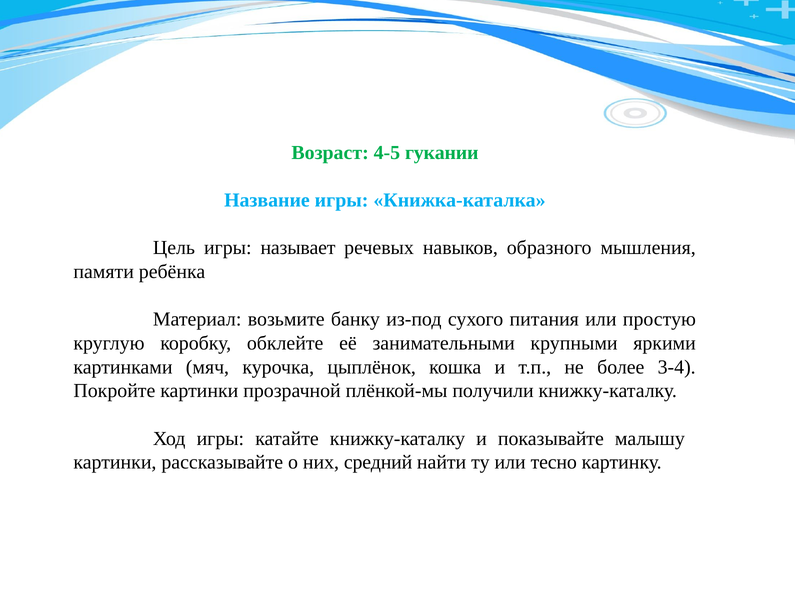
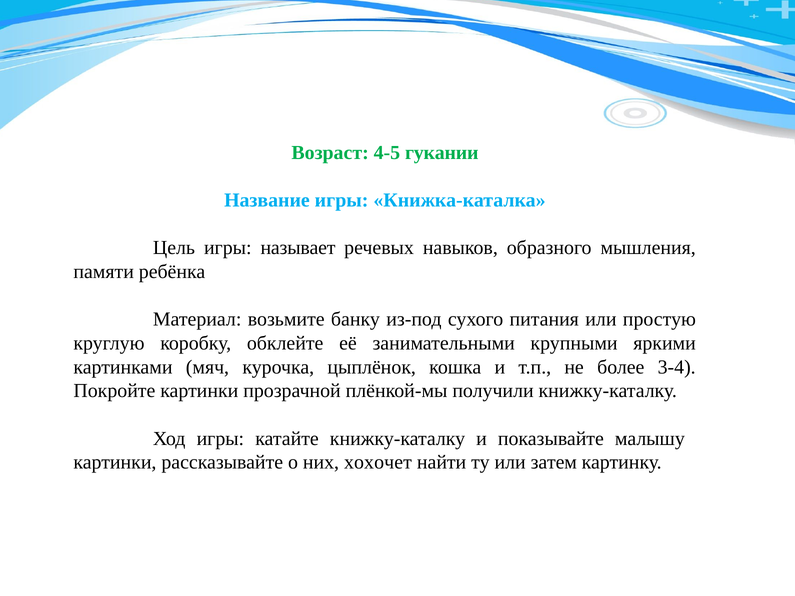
средний: средний -> хохочет (378, 463)
тесно: тесно -> затем (554, 463)
